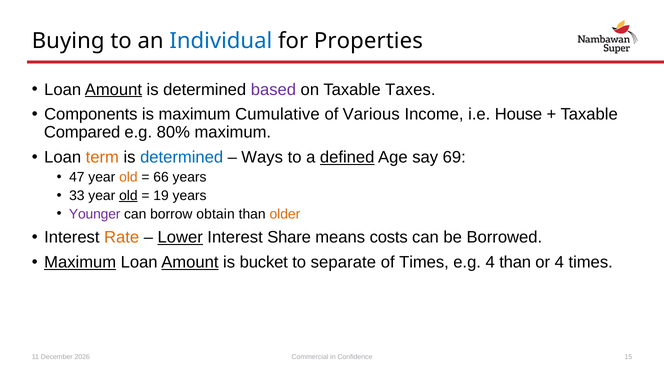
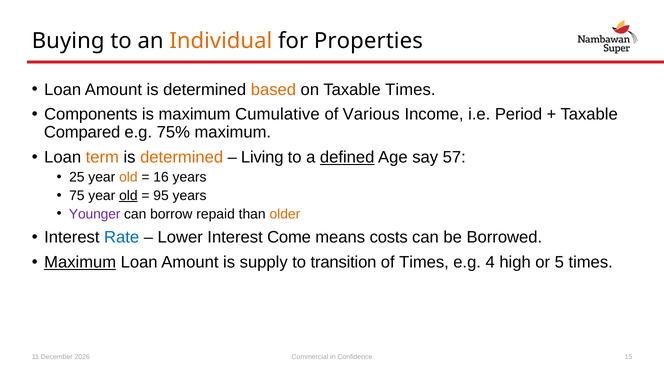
Individual colour: blue -> orange (221, 41)
Amount underline: present -> none (113, 89)
based colour: purple -> orange (273, 89)
Taxable Taxes: Taxes -> Times (410, 89)
House: House -> Period (519, 114)
80%: 80% -> 75% (173, 132)
determined colour: blue -> orange (182, 157)
Ways: Ways -> Living (262, 157)
69: 69 -> 57 (454, 157)
47: 47 -> 25 (77, 177)
66: 66 -> 16 (161, 177)
33: 33 -> 75 (77, 195)
19: 19 -> 95 (161, 195)
obtain: obtain -> repaid (216, 214)
Rate colour: orange -> blue (122, 237)
Lower underline: present -> none (180, 237)
Share: Share -> Come (289, 237)
Amount underline: present -> none (190, 262)
bucket: bucket -> supply (264, 262)
separate: separate -> transition (344, 262)
4 than: than -> high (515, 262)
or 4: 4 -> 5 (559, 262)
